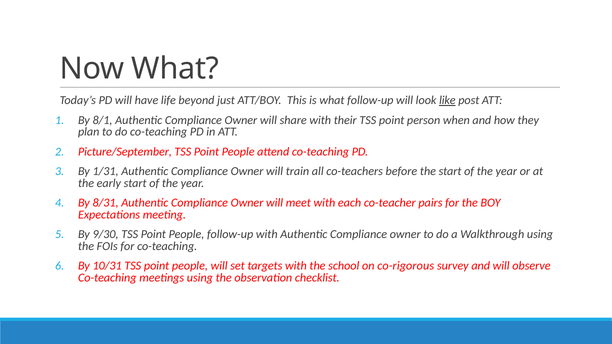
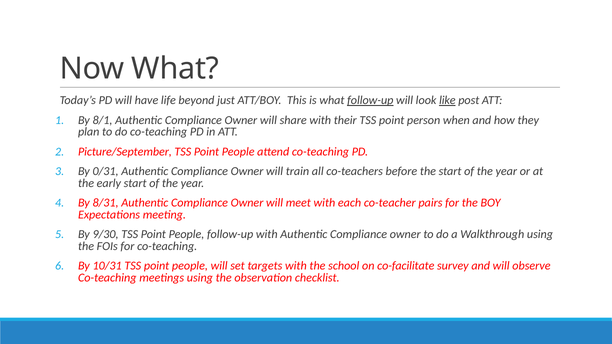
follow-up underline: none -> present (370, 100)
1/31: 1/31 -> 0/31 (106, 171)
co-rigorous: co-rigorous -> co-facilitate (406, 266)
